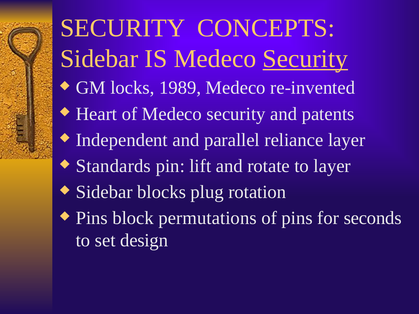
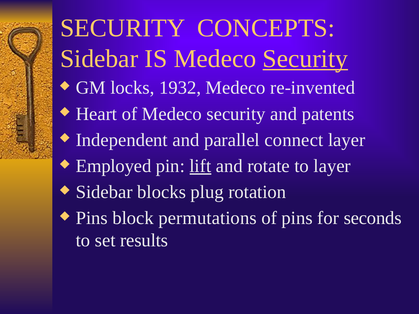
1989: 1989 -> 1932 (180, 88)
reliance: reliance -> connect (294, 140)
Standards: Standards -> Employed (114, 166)
lift underline: none -> present (200, 166)
design: design -> results (144, 241)
